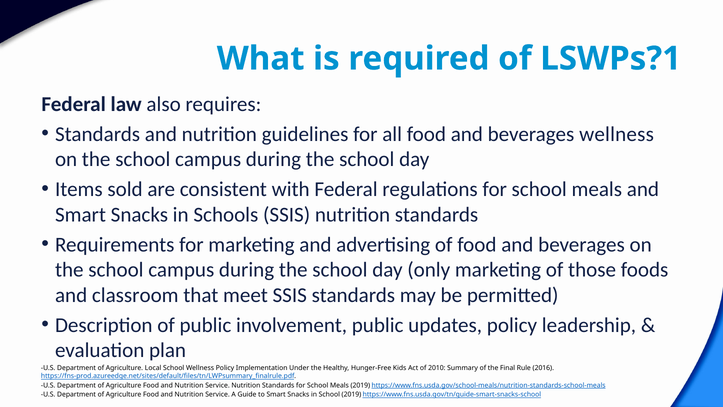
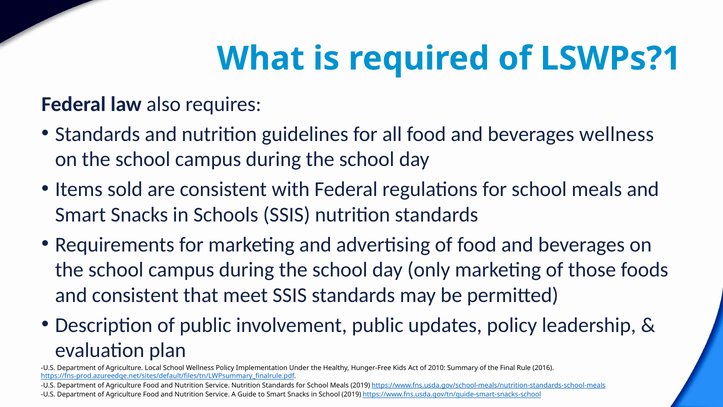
and classroom: classroom -> consistent (135, 295)
